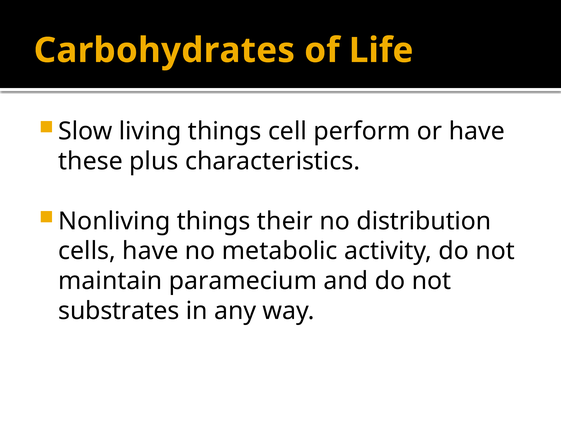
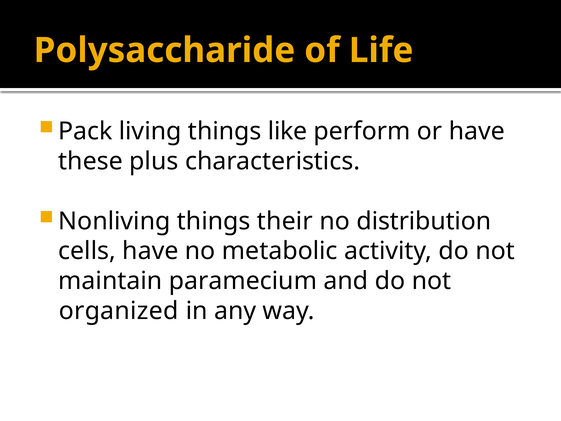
Carbohydrates: Carbohydrates -> Polysaccharide (164, 50)
Slow: Slow -> Pack (85, 131)
cell: cell -> like (288, 131)
substrates: substrates -> organized (119, 311)
